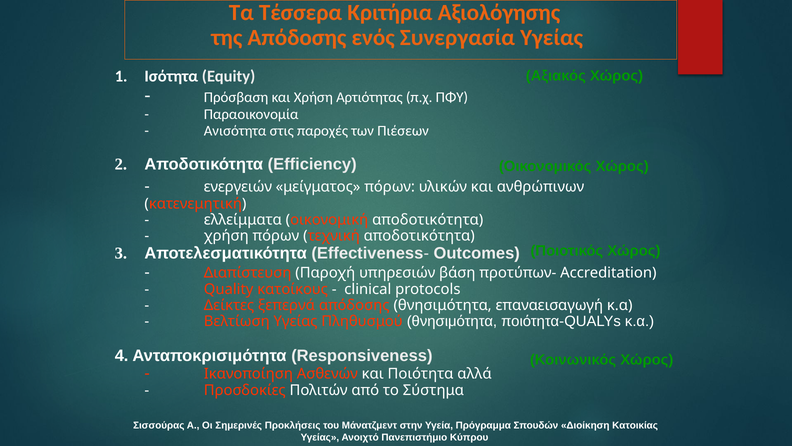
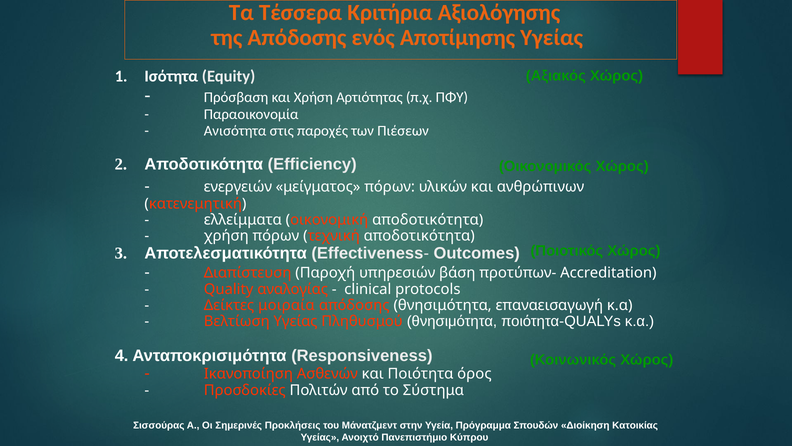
Συνεργασία: Συνεργασία -> Αποτίμησης (457, 38)
κατοίκους: κατοίκους -> αναλογίας (293, 289)
ξεπερνά: ξεπερνά -> μοιραία (286, 305)
αλλά: αλλά -> όρος (474, 374)
